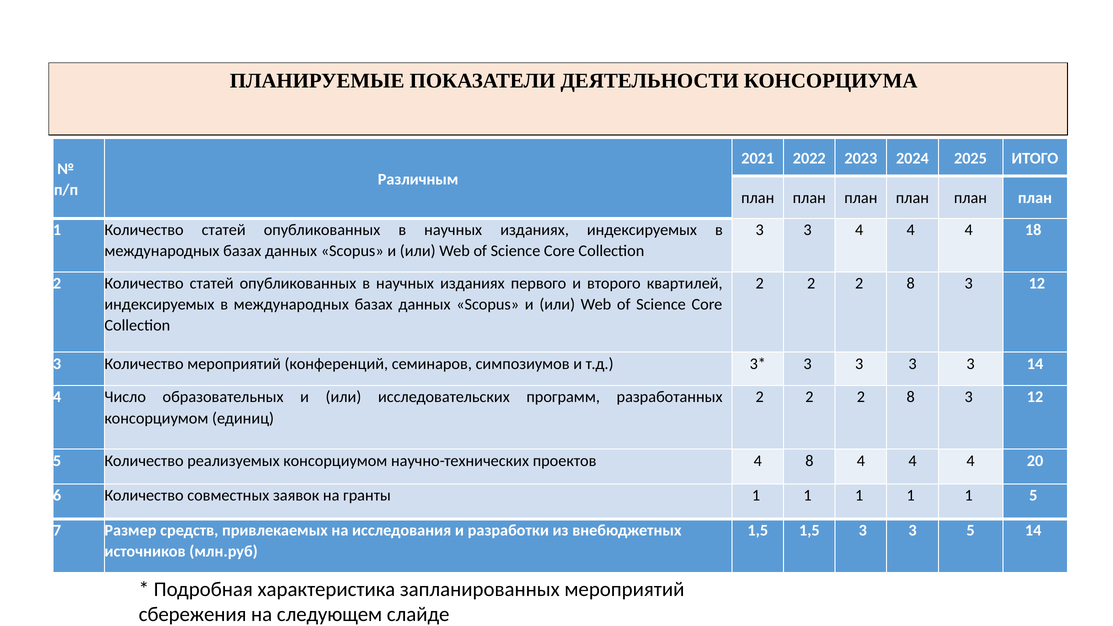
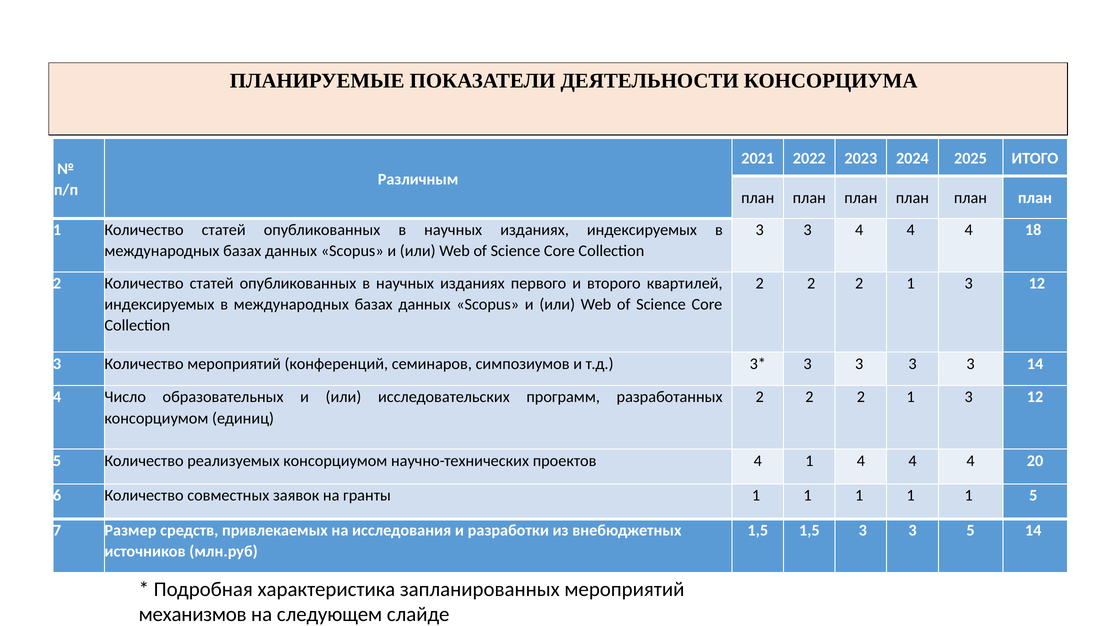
8: 8 -> 1 (911, 283)
8: 8 -> 1 (911, 397)
4 8: 8 -> 1 (809, 461)
сбережения: сбережения -> механизмов (193, 614)
